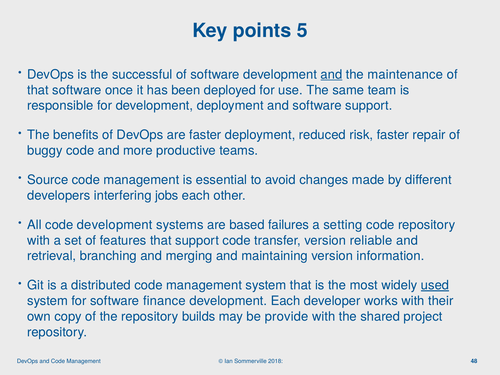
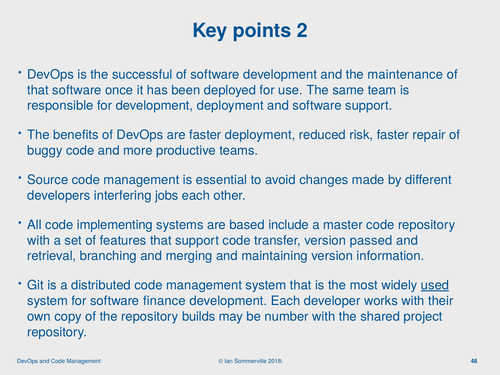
5: 5 -> 2 (302, 31)
and underline: present -> none (331, 74)
code development: development -> implementing (115, 225)
failures: failures -> include (289, 225)
setting: setting -> master (343, 225)
reliable: reliable -> passed (371, 240)
provide: provide -> number (287, 317)
